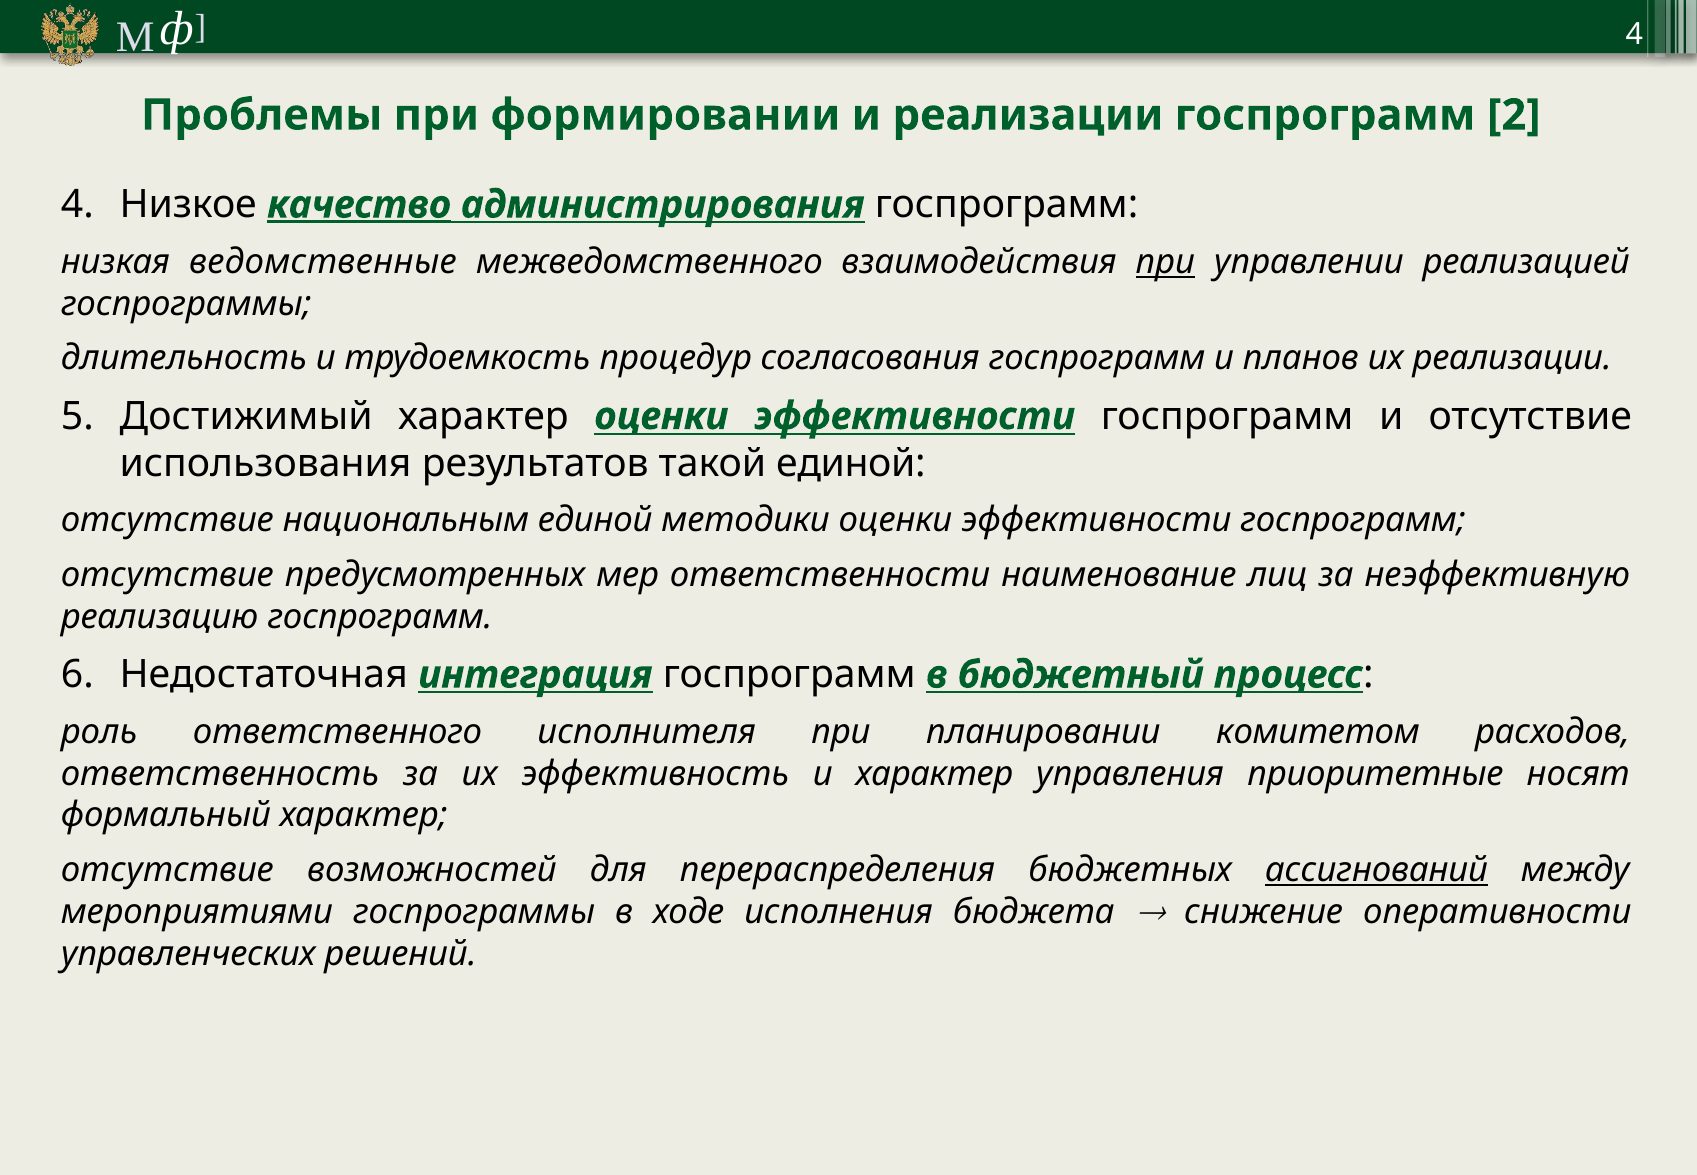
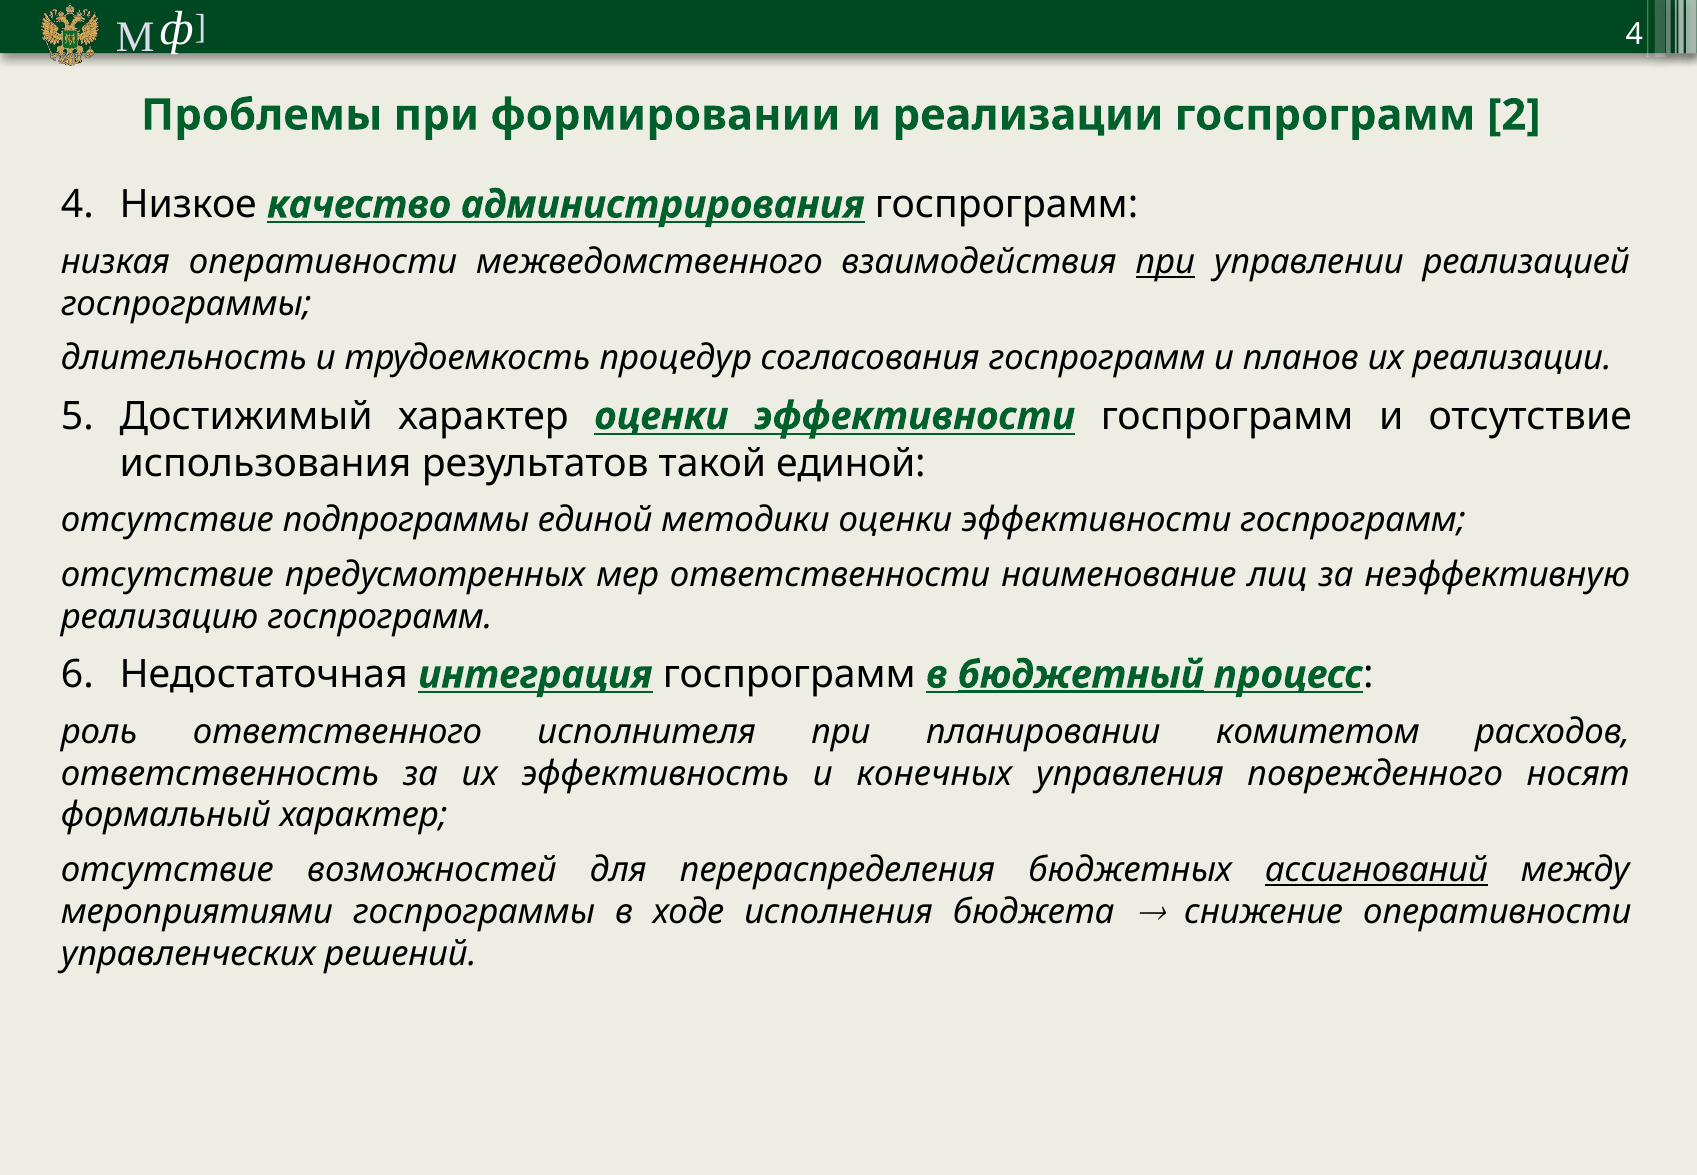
качество underline: present -> none (359, 205)
низкая ведомственные: ведомственные -> оперативности (323, 262)
национальным: национальным -> подпрограммы (406, 520)
бюджетный underline: none -> present (1081, 675)
и характер: характер -> конечных (934, 774)
приоритетные: приоритетные -> поврежденного (1375, 774)
